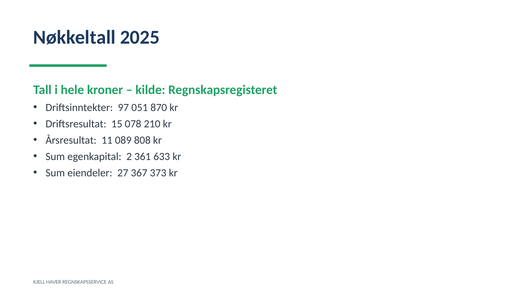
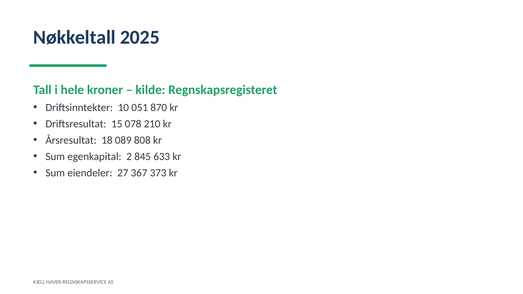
97: 97 -> 10 (123, 108)
11: 11 -> 18 (107, 140)
361: 361 -> 845 (143, 157)
